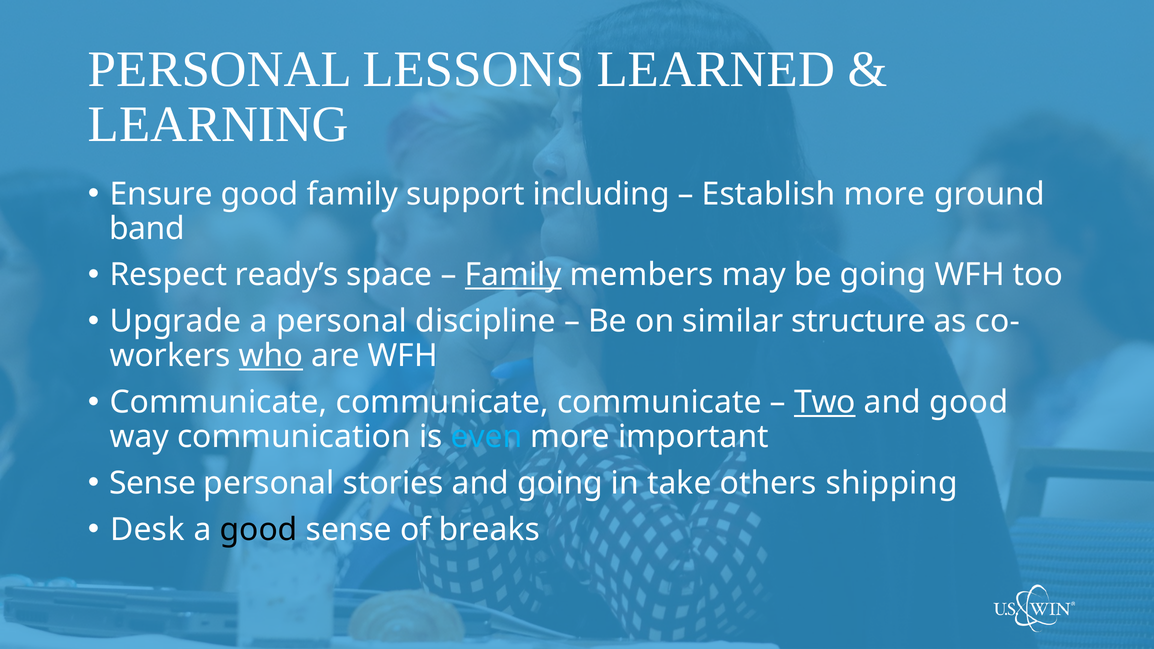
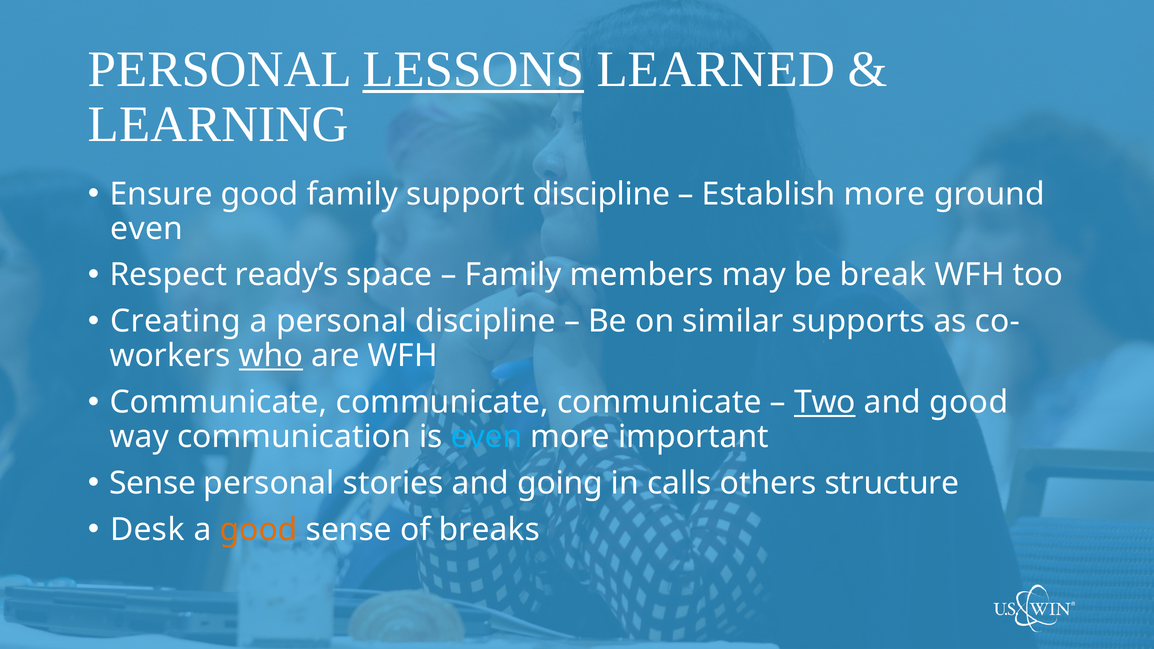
LESSONS underline: none -> present (473, 69)
support including: including -> discipline (601, 194)
band: band -> even (147, 229)
Family underline: present -> none (513, 275)
be going: going -> break (883, 275)
Upgrade: Upgrade -> Creating (175, 322)
structure: structure -> supports (858, 322)
take: take -> calls (679, 483)
shipping: shipping -> structure (892, 483)
good colour: black -> orange (259, 530)
